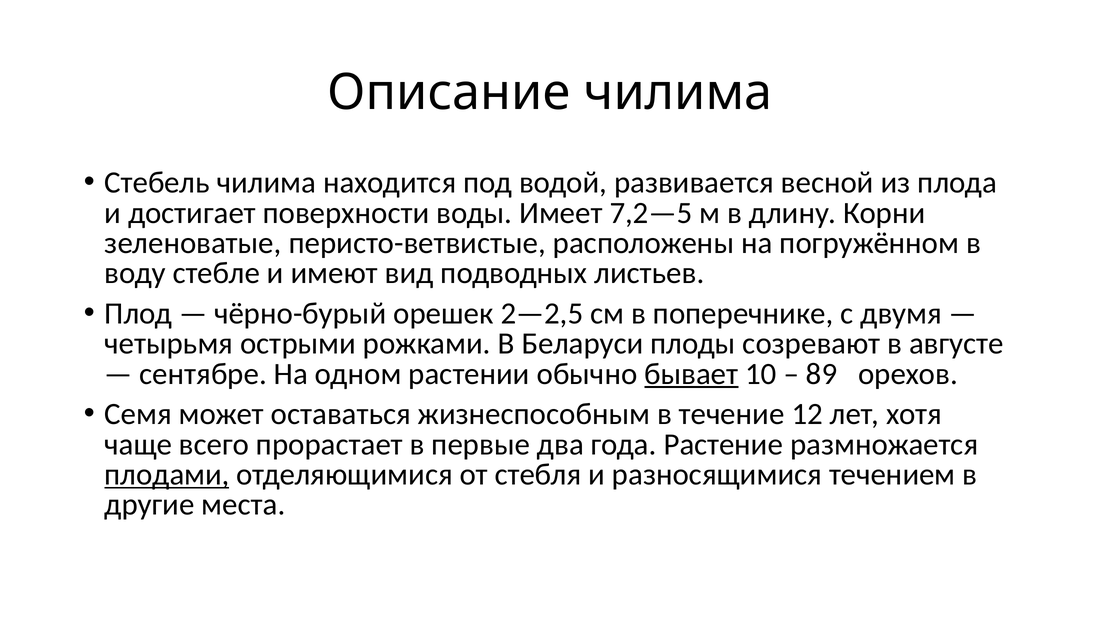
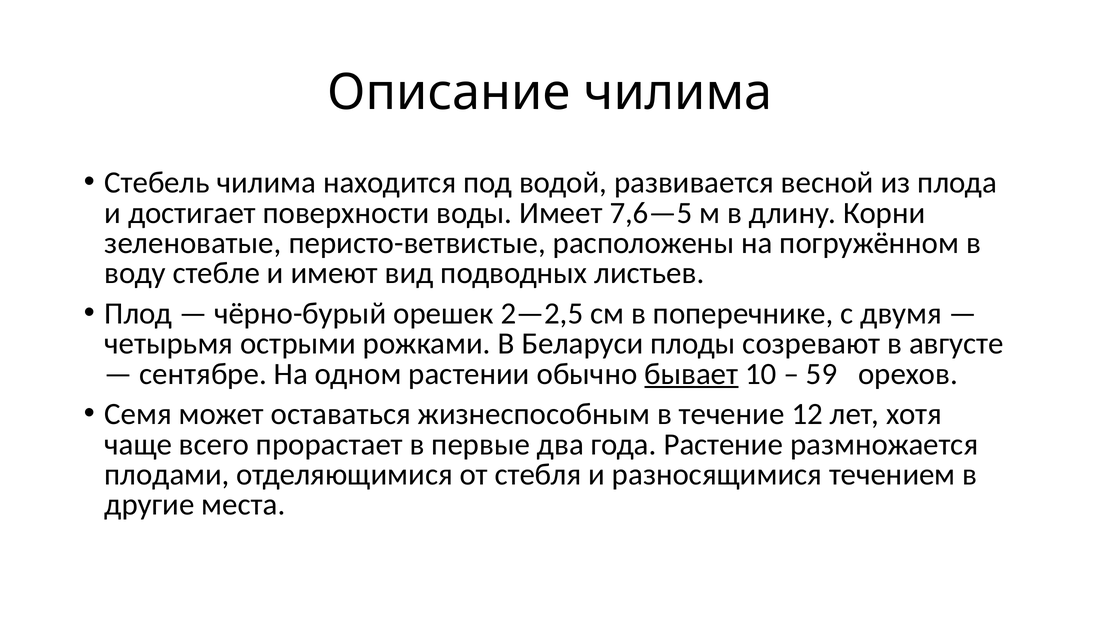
7,2—5: 7,2—5 -> 7,6—5 (651, 213)
89: 89 -> 59 (822, 374)
плодами underline: present -> none (167, 474)
